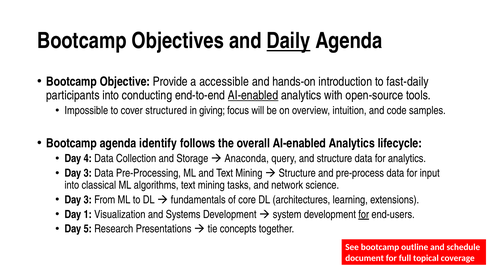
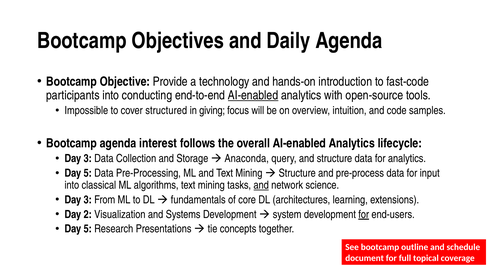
Daily underline: present -> none (288, 41)
accessible: accessible -> technology (224, 82)
fast-daily: fast-daily -> fast-code (408, 82)
identify: identify -> interest (158, 143)
4: 4 -> 3 (88, 159)
3: 3 -> 5 (88, 173)
and underline: none -> present (261, 185)
1: 1 -> 2 (88, 214)
